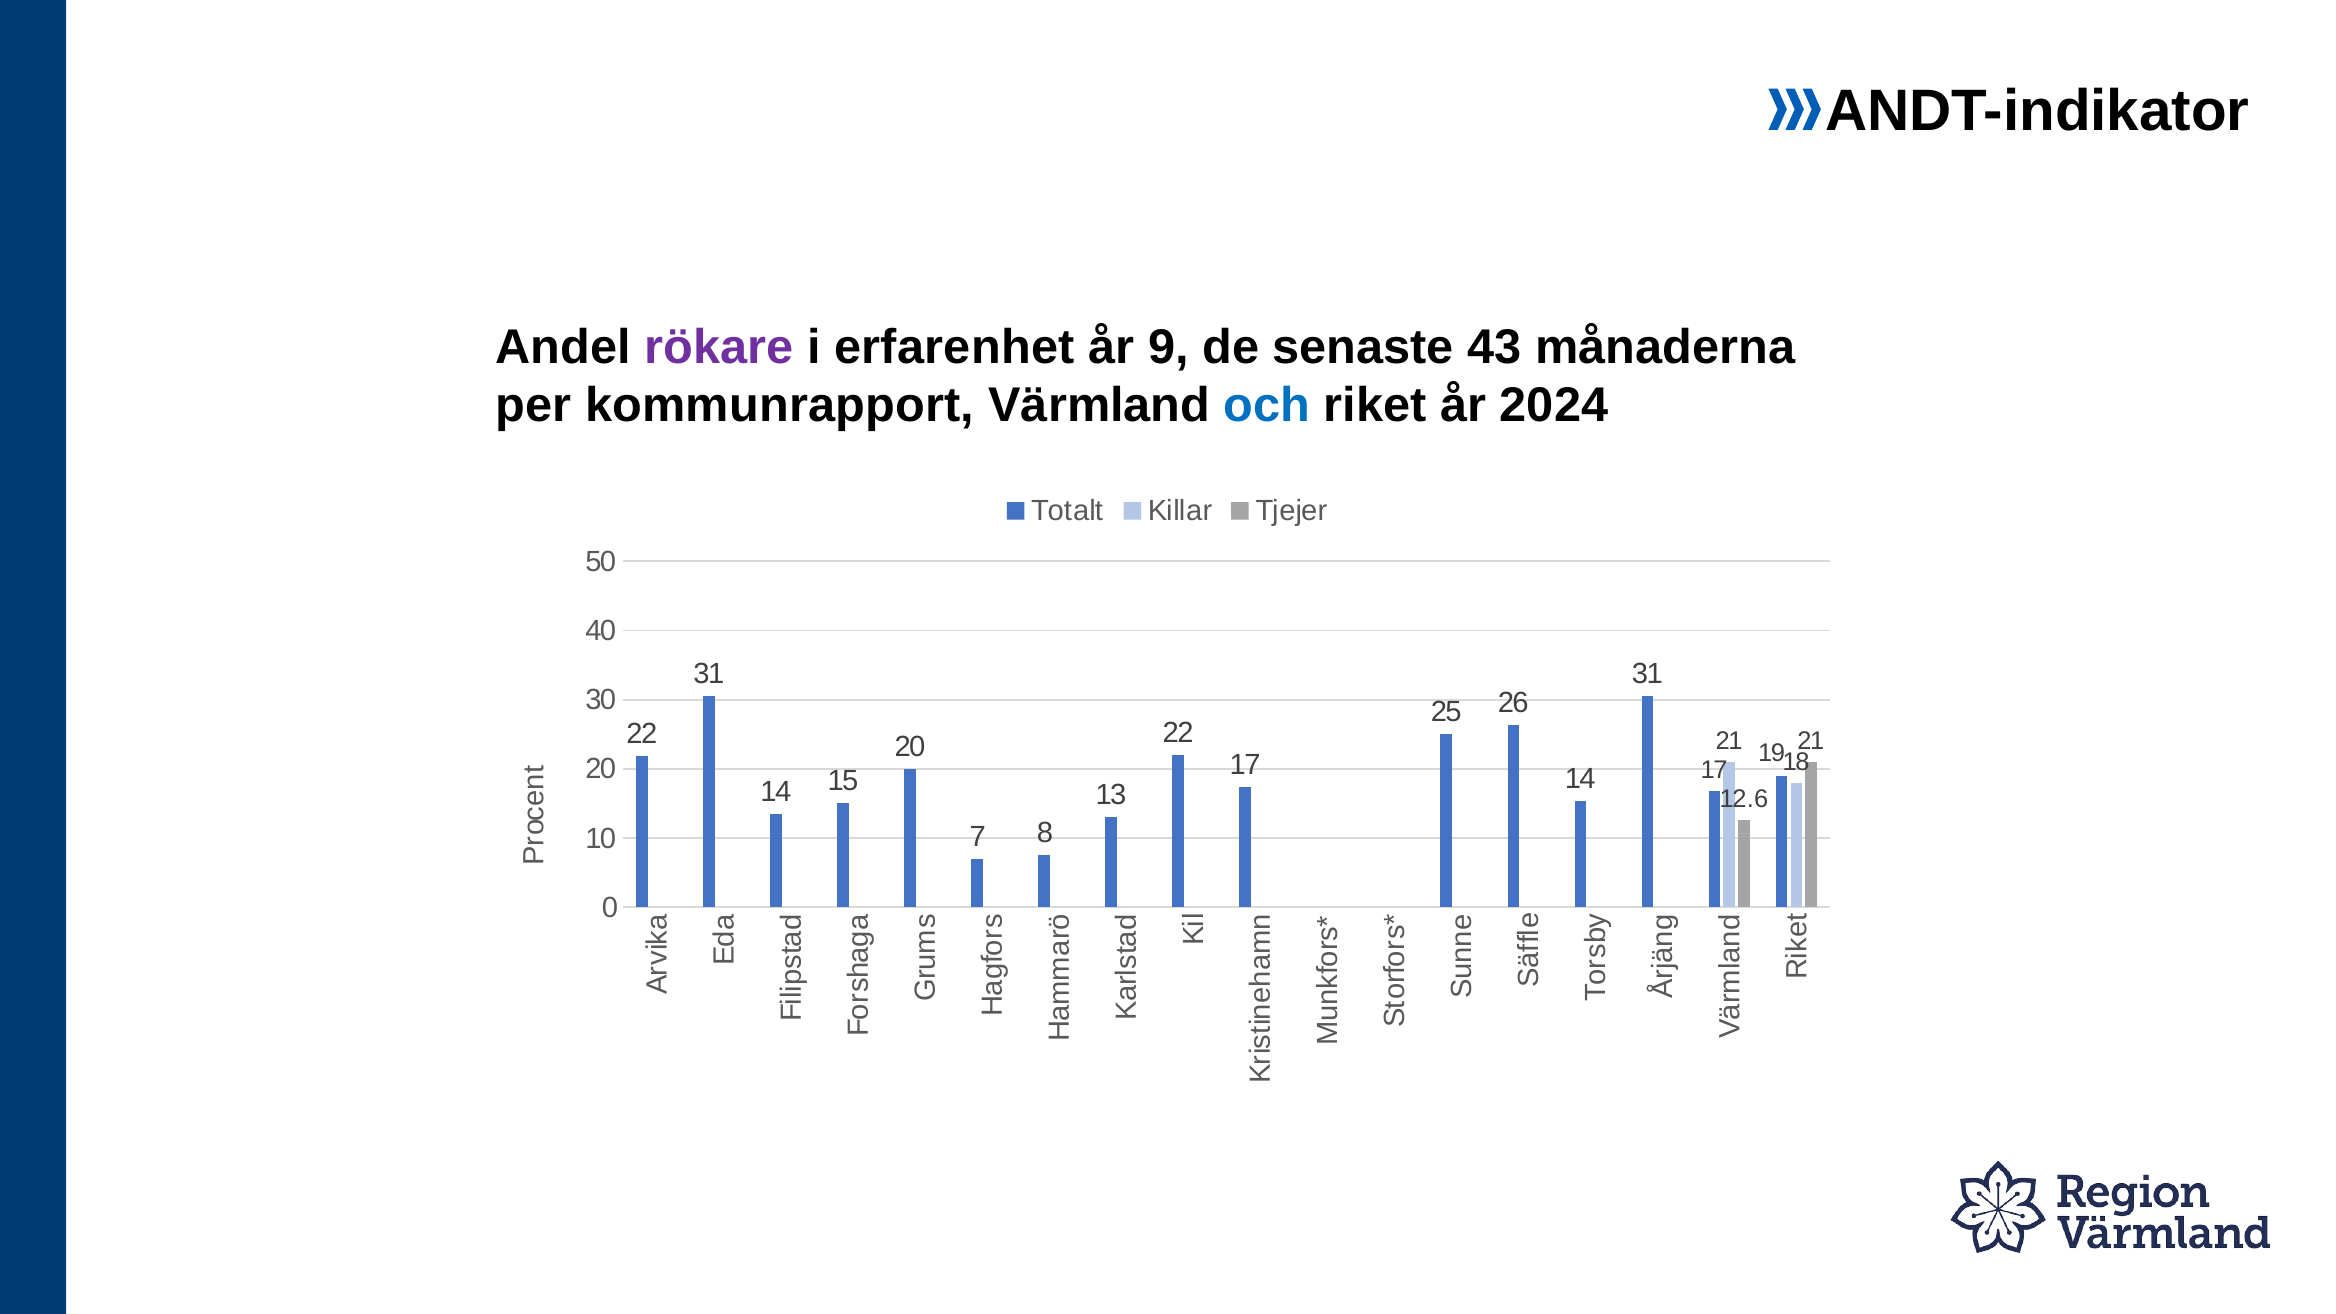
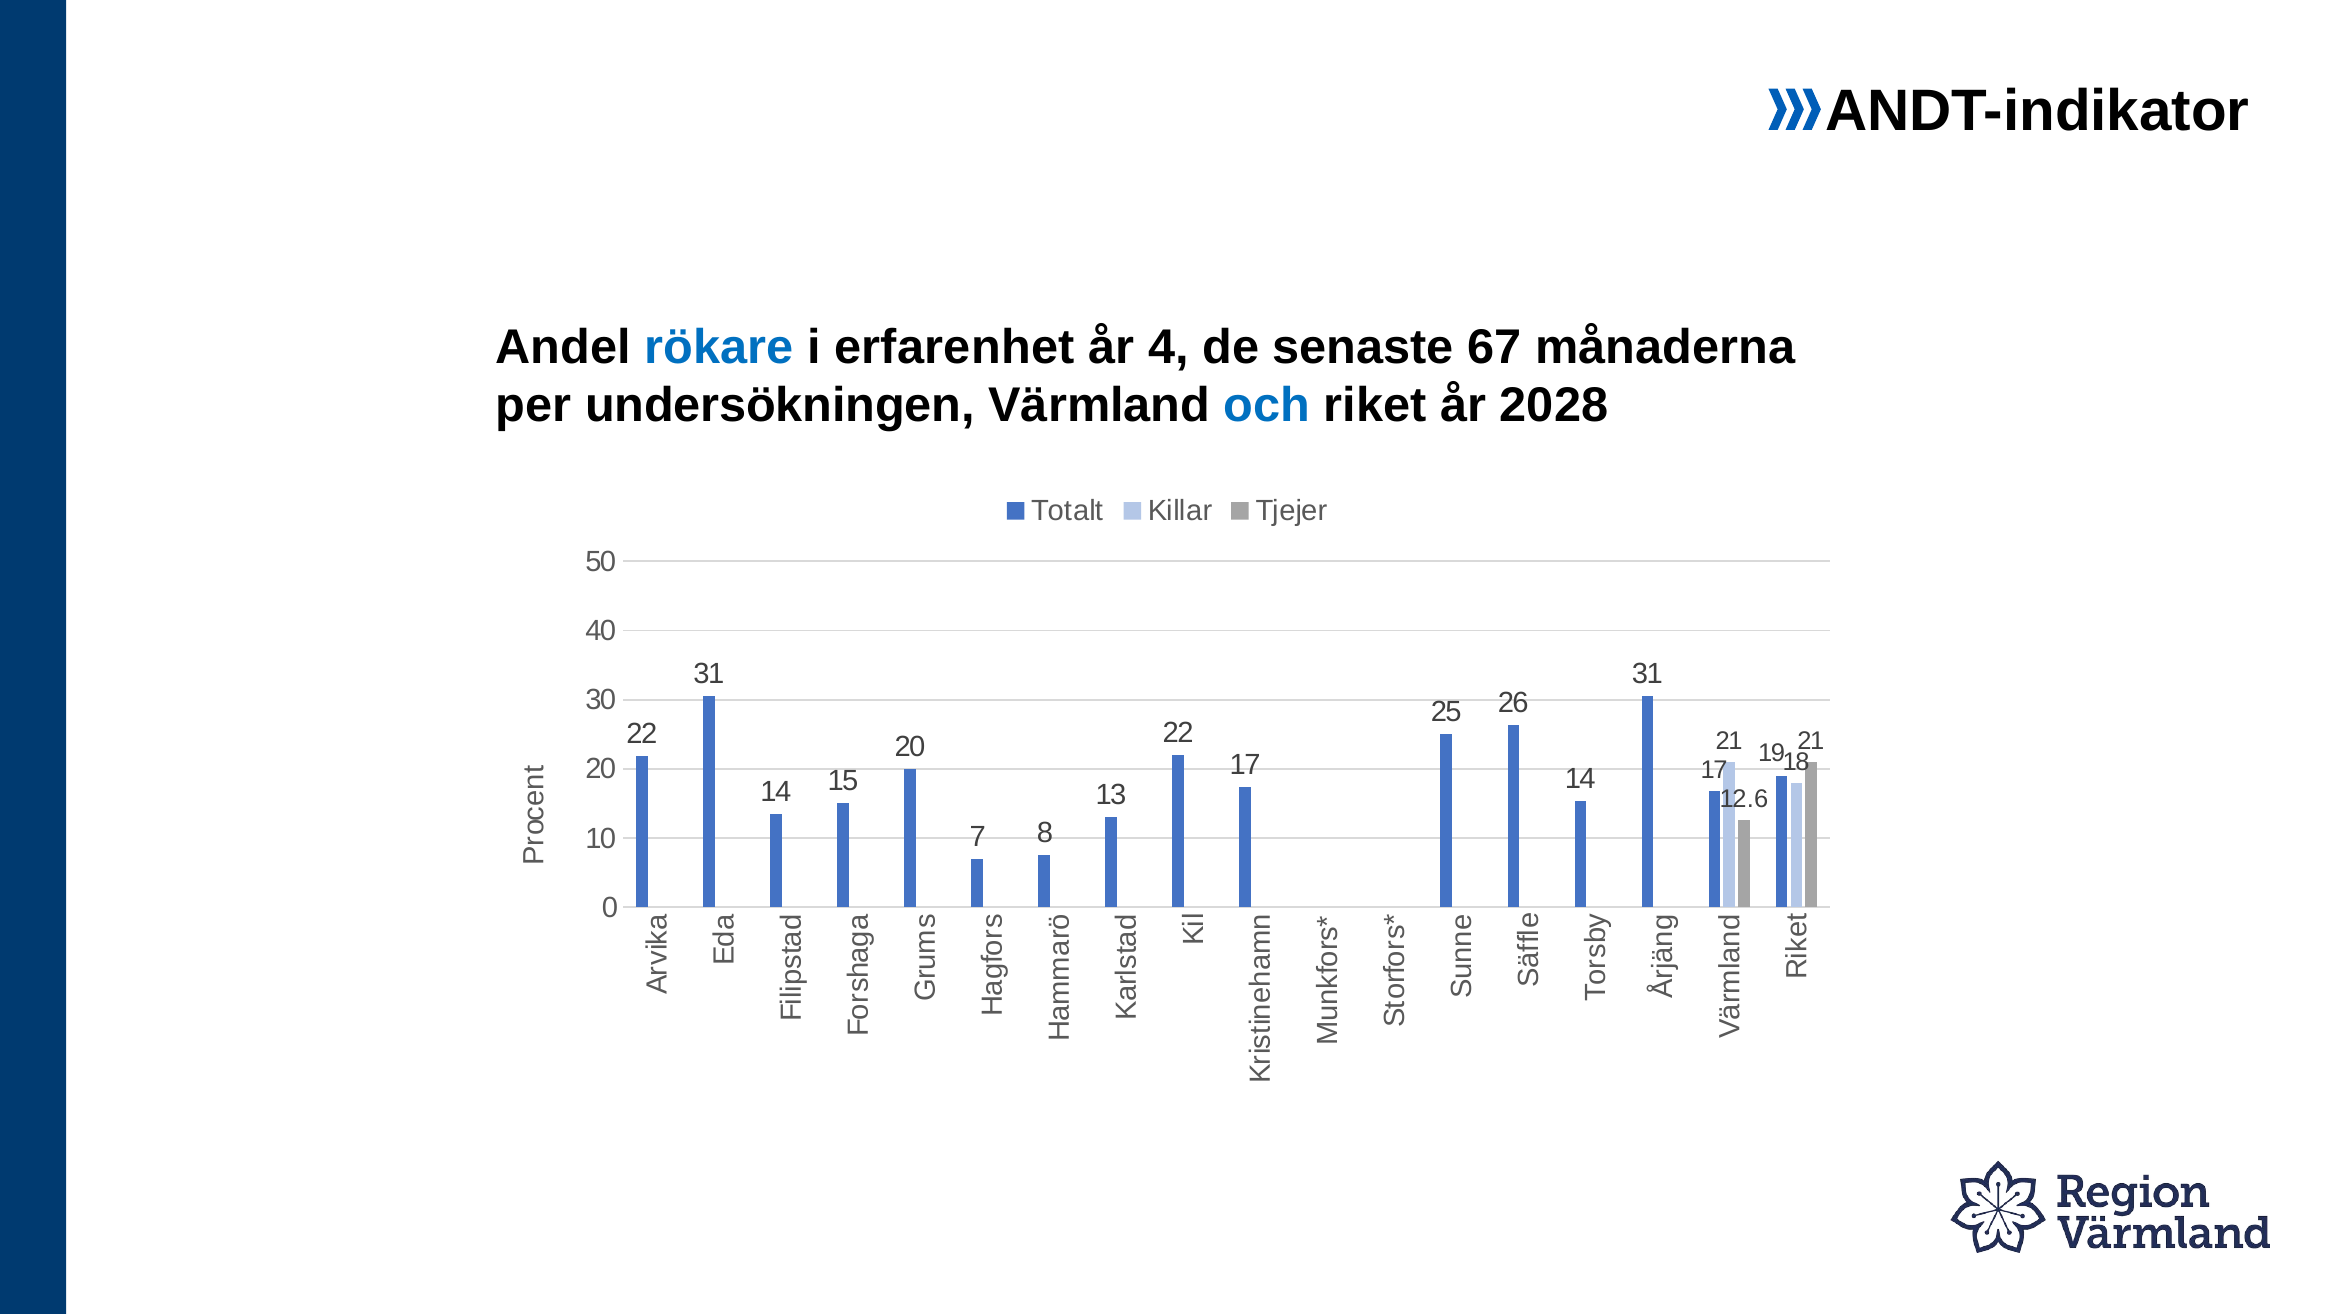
rökare colour: purple -> blue (719, 347)
9: 9 -> 4 (1168, 347)
43: 43 -> 67 (1495, 347)
kommunrapport: kommunrapport -> undersökningen (780, 406)
2024: 2024 -> 2028 (1554, 406)
